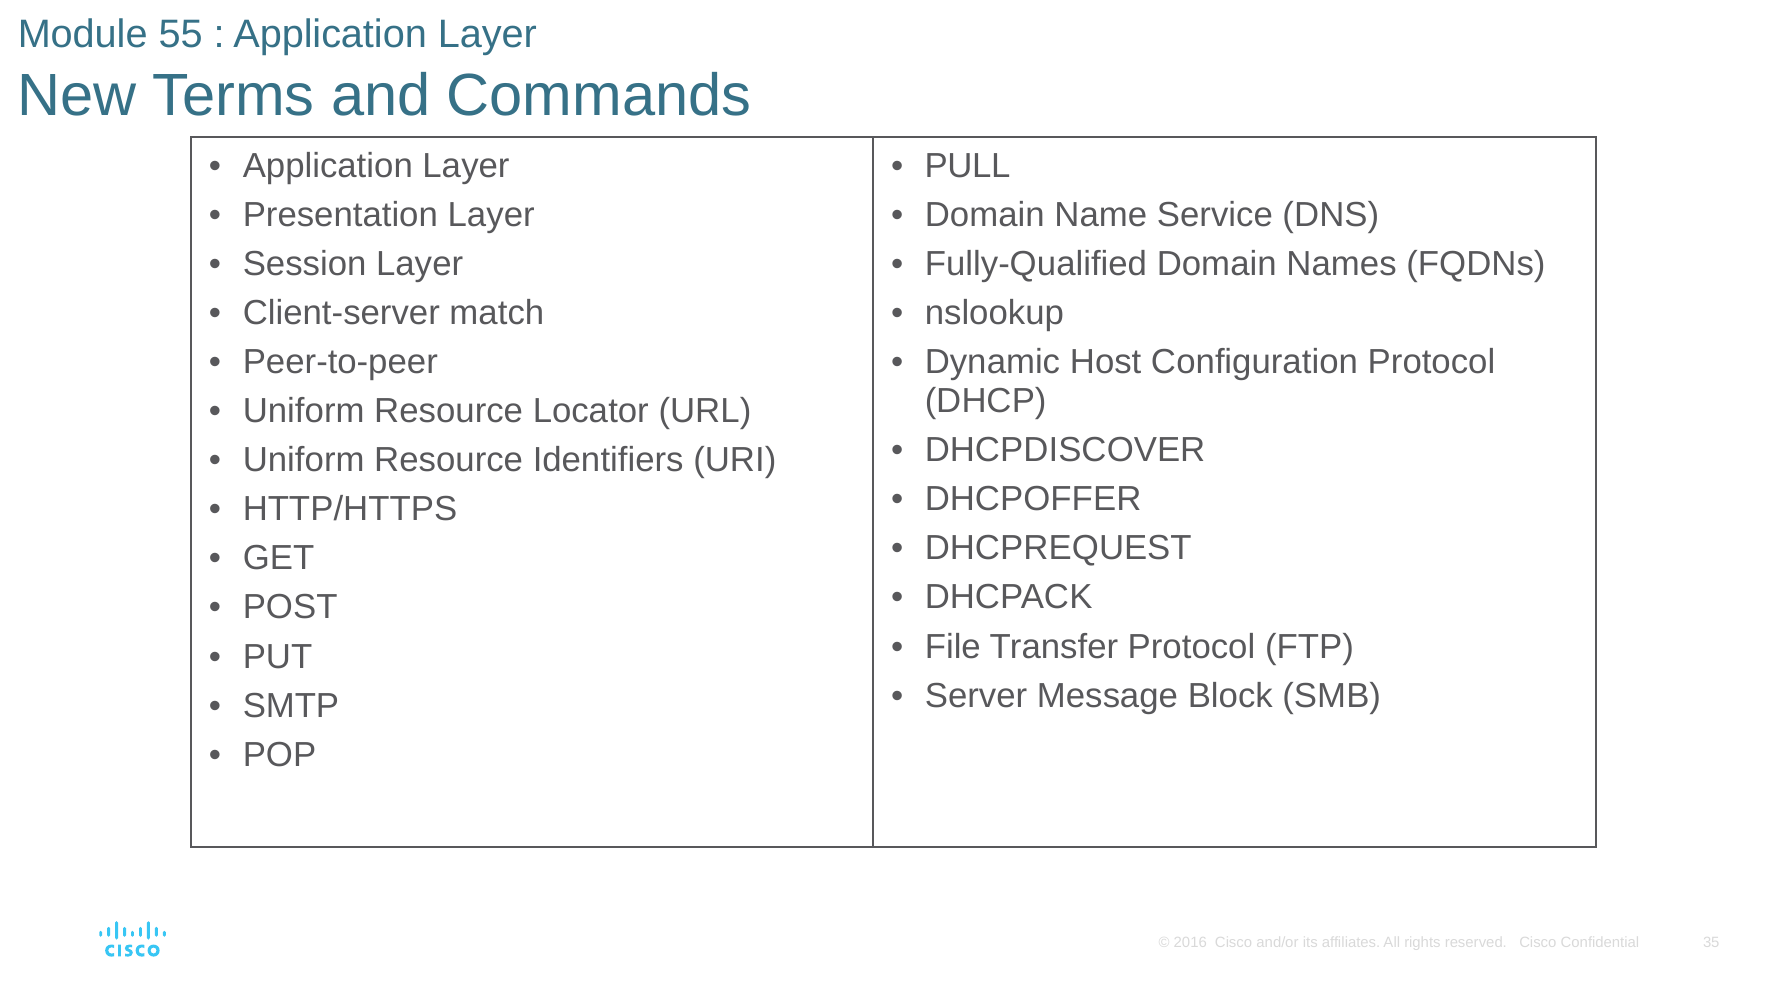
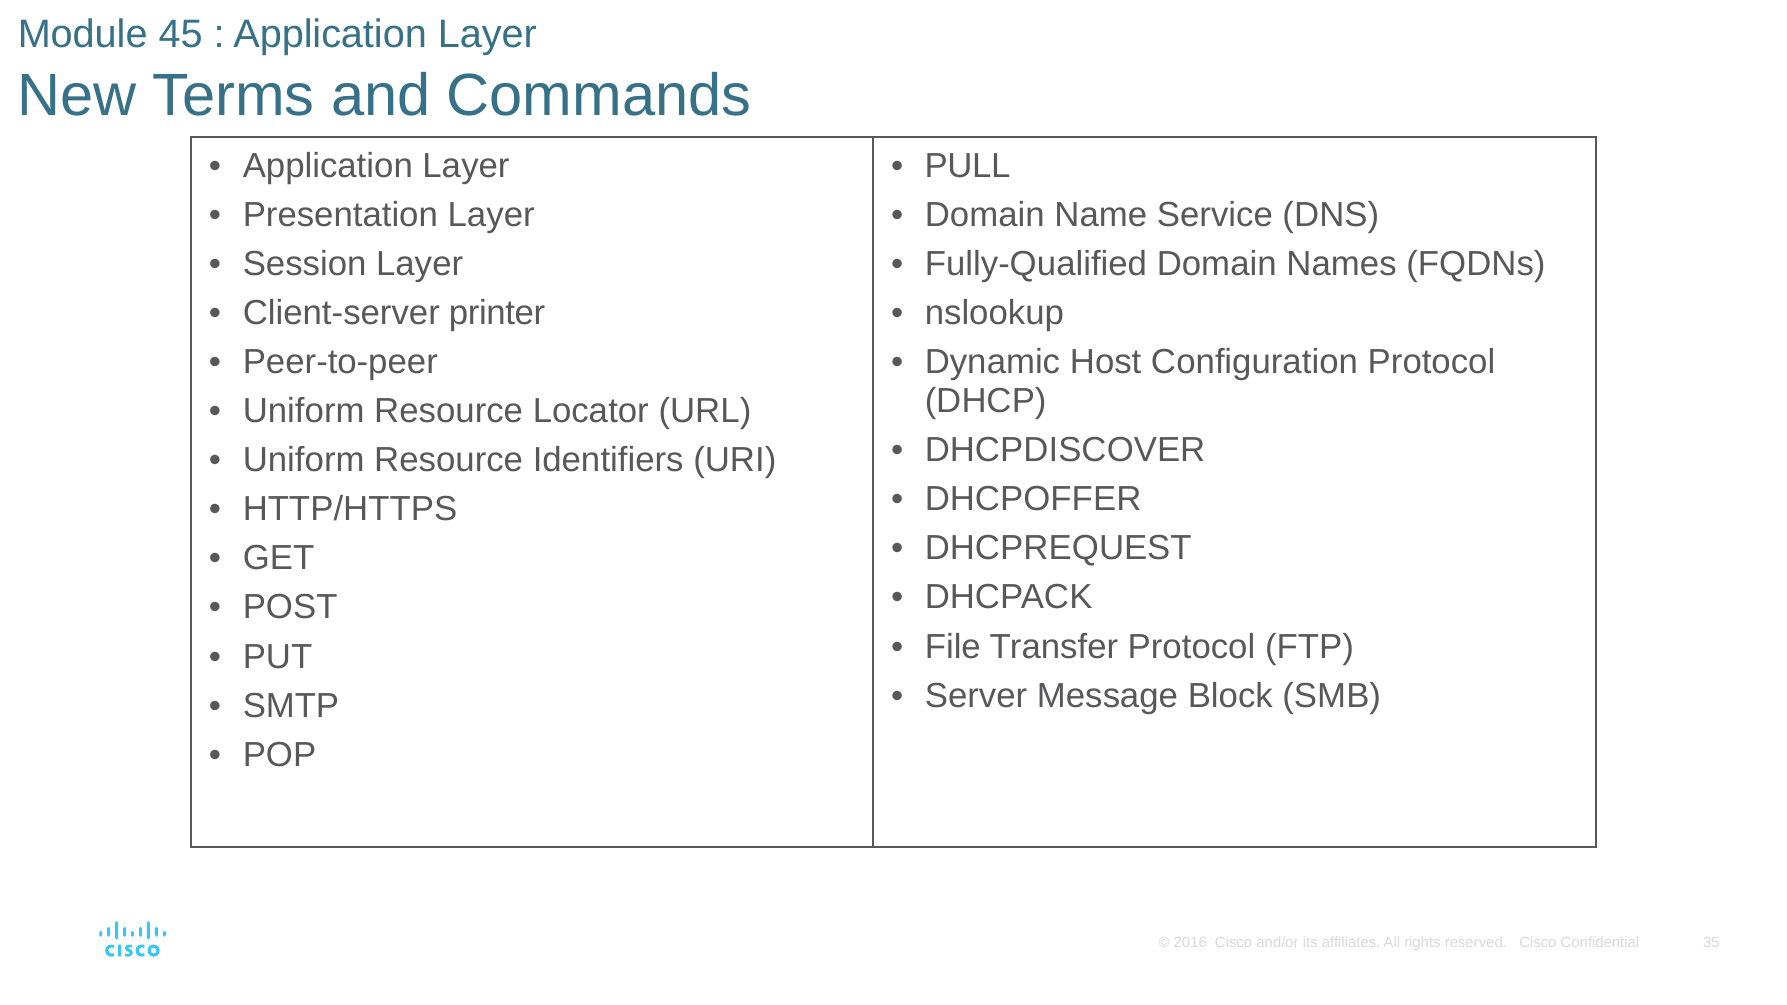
55: 55 -> 45 (181, 35)
match: match -> printer (497, 313)
